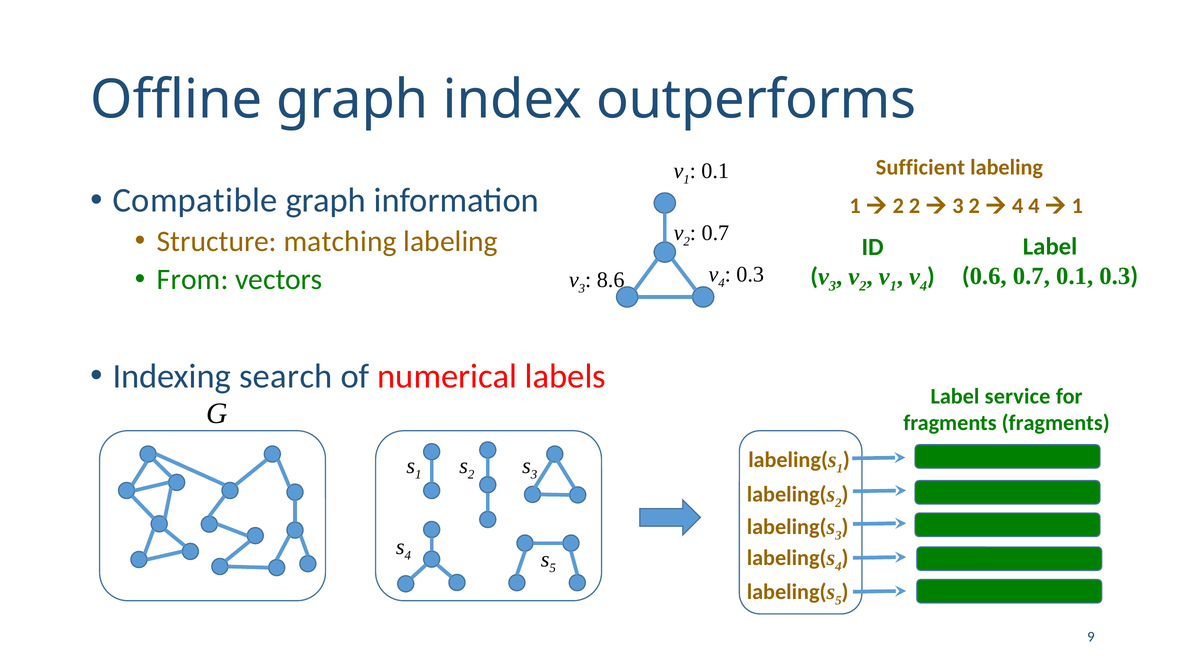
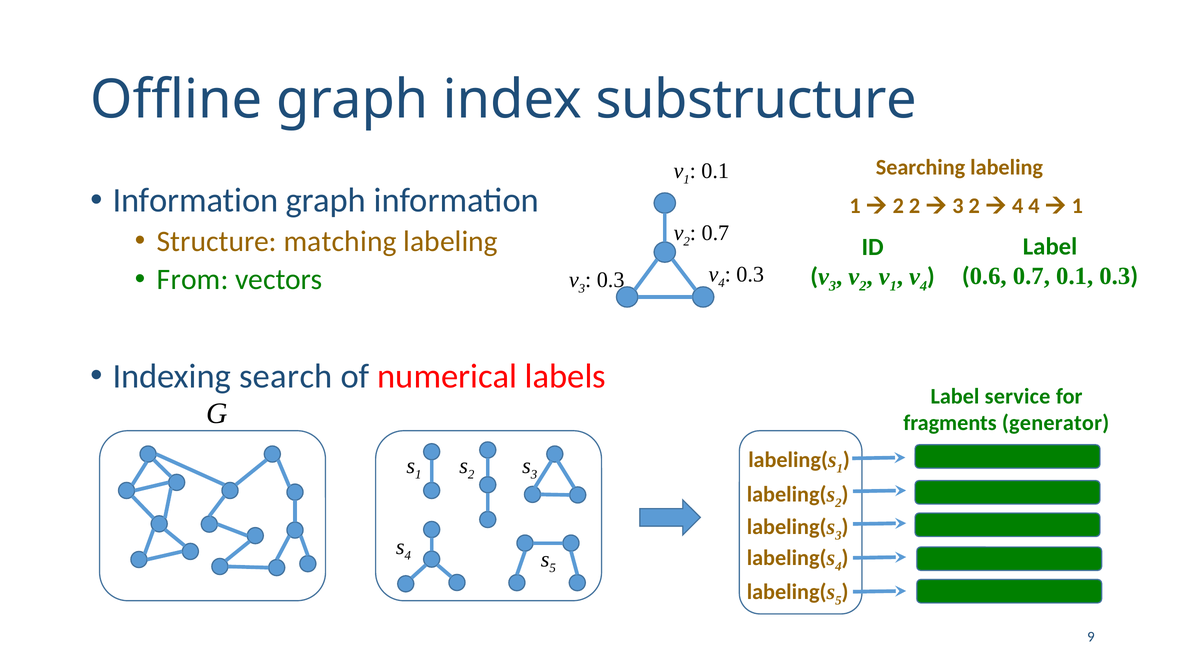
outperforms: outperforms -> substructure (756, 100)
Sufficient: Sufficient -> Searching (921, 167)
Compatible: Compatible -> Information (195, 200)
8.6: 8.6 -> 0.3 (611, 280)
fragments fragments: fragments -> generator (1056, 423)
